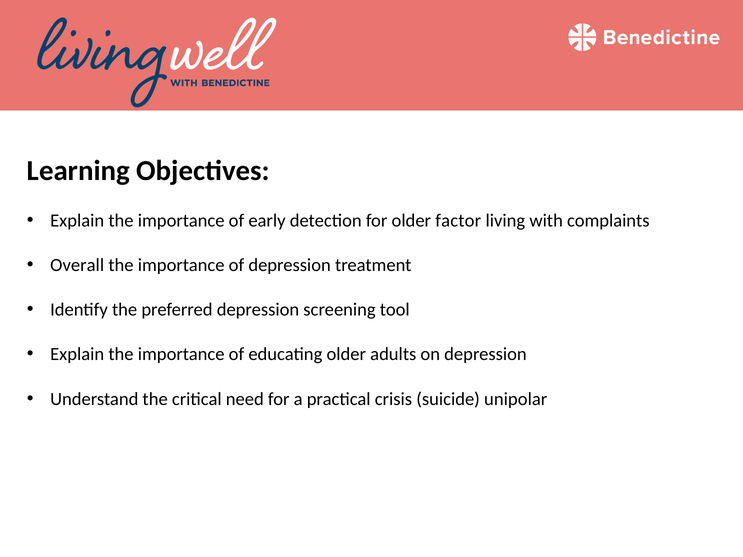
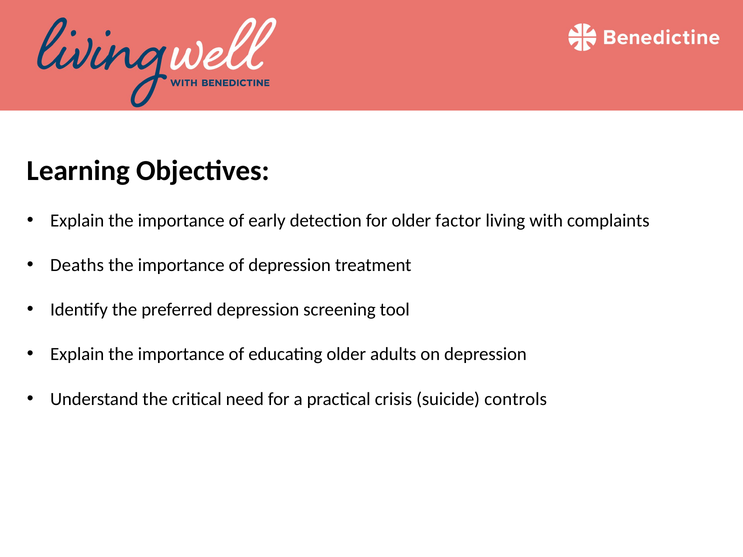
Overall: Overall -> Deaths (77, 265)
unipolar: unipolar -> controls (516, 399)
